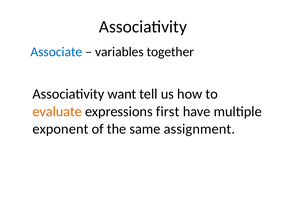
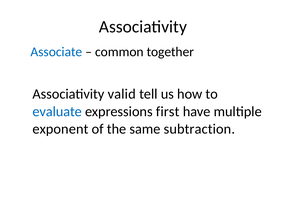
variables: variables -> common (119, 52)
want: want -> valid (122, 94)
evaluate colour: orange -> blue (57, 111)
assignment: assignment -> subtraction (199, 129)
